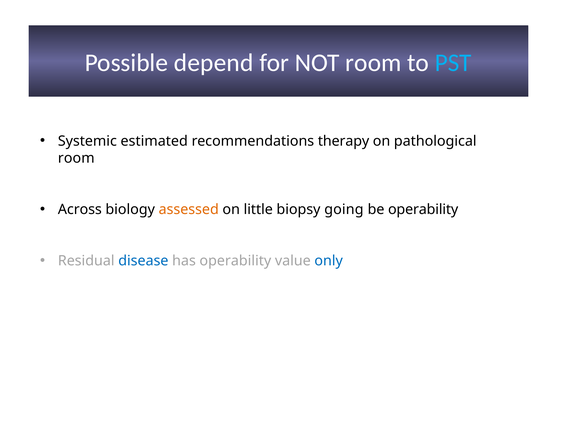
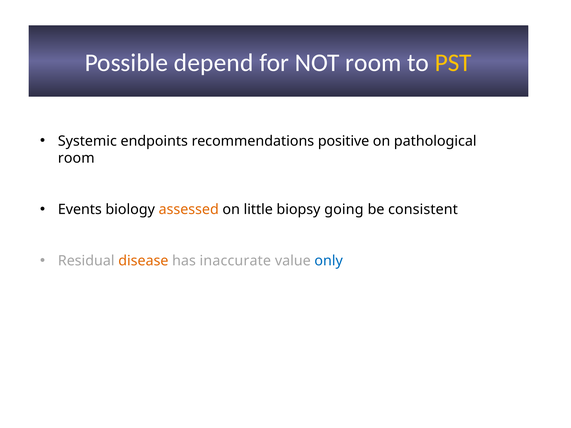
PST colour: light blue -> yellow (453, 63)
estimated: estimated -> endpoints (154, 141)
therapy: therapy -> positive (344, 141)
Across: Across -> Events (80, 210)
be operability: operability -> consistent (423, 210)
disease colour: blue -> orange (143, 261)
has operability: operability -> inaccurate (235, 261)
